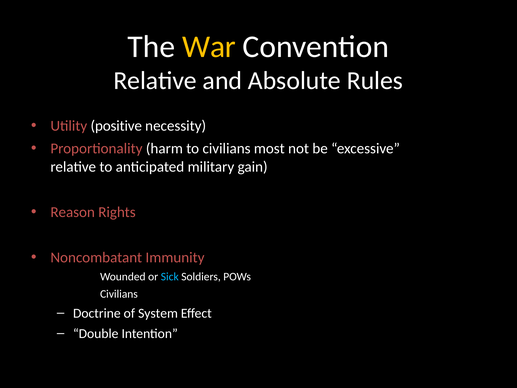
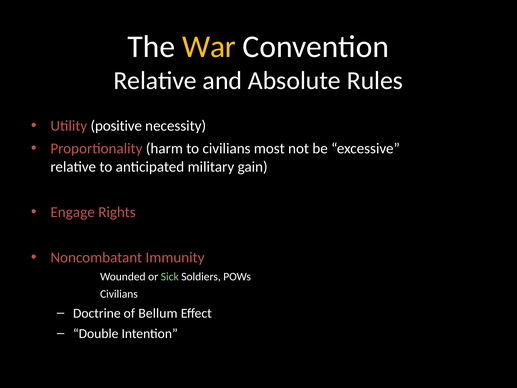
Reason: Reason -> Engage (73, 212)
Sick colour: light blue -> light green (170, 277)
System: System -> Bellum (158, 313)
